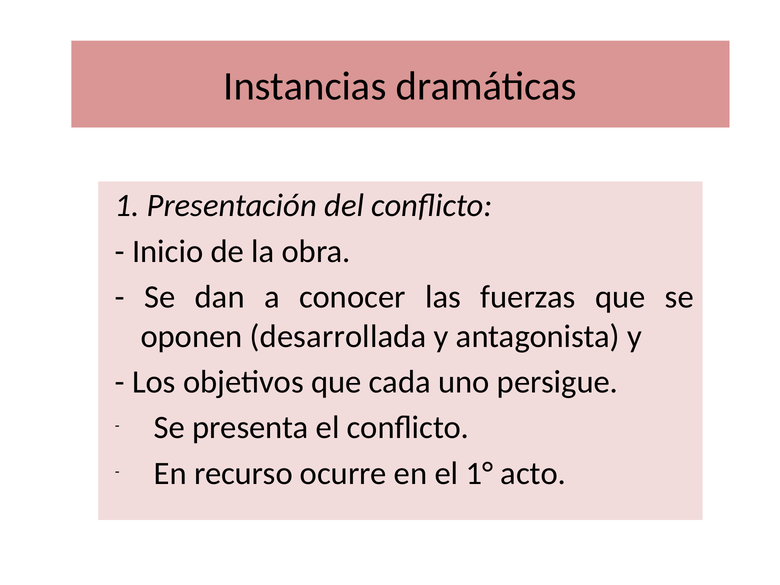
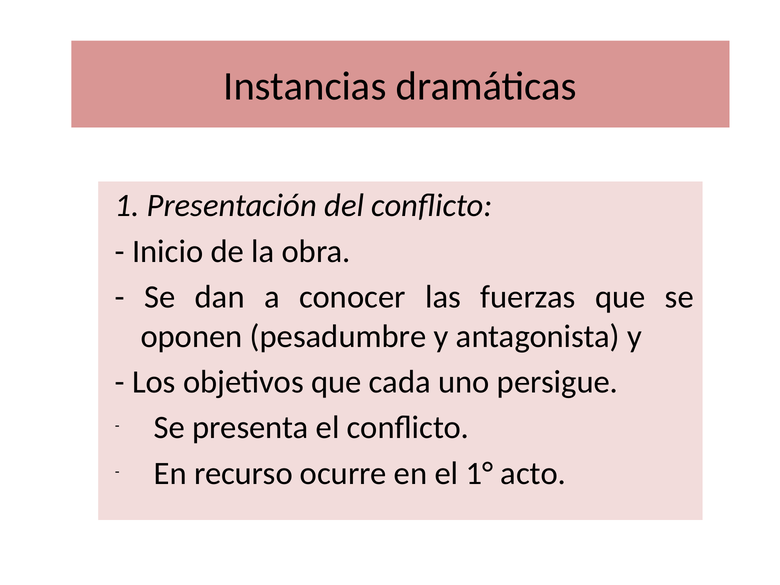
desarrollada: desarrollada -> pesadumbre (338, 336)
